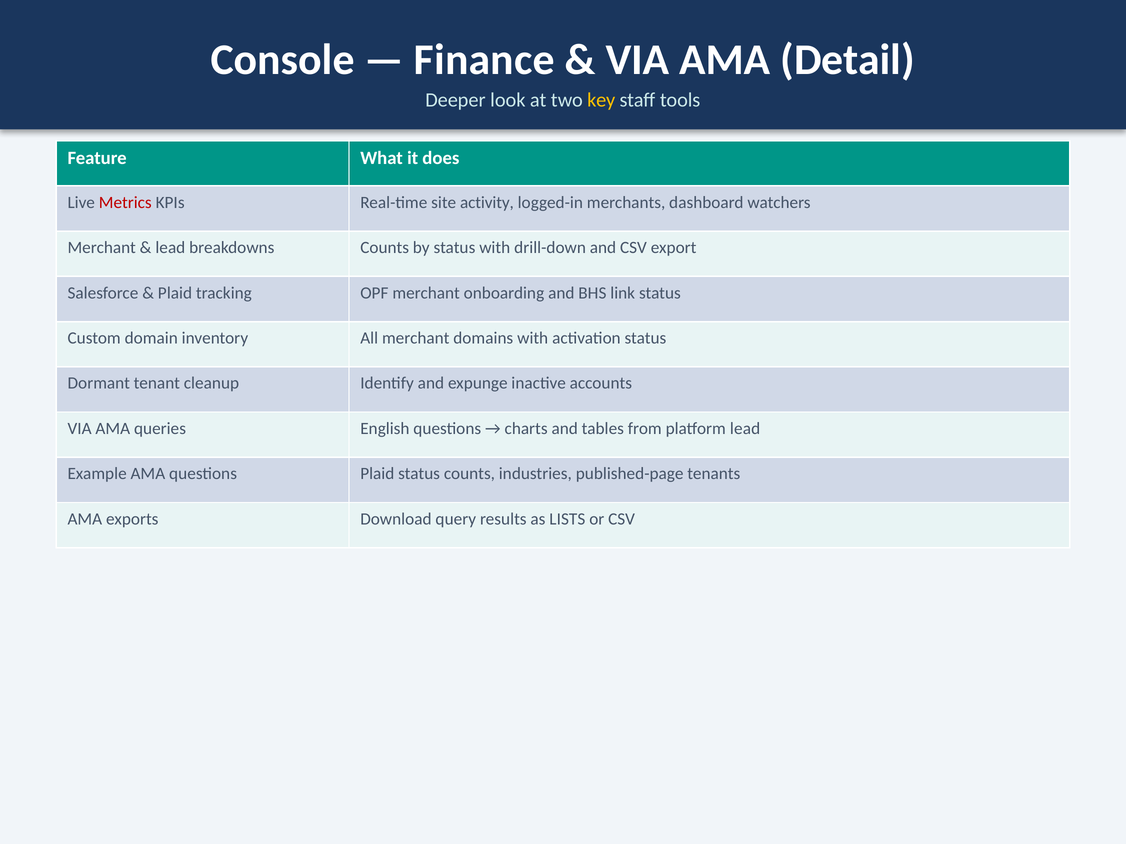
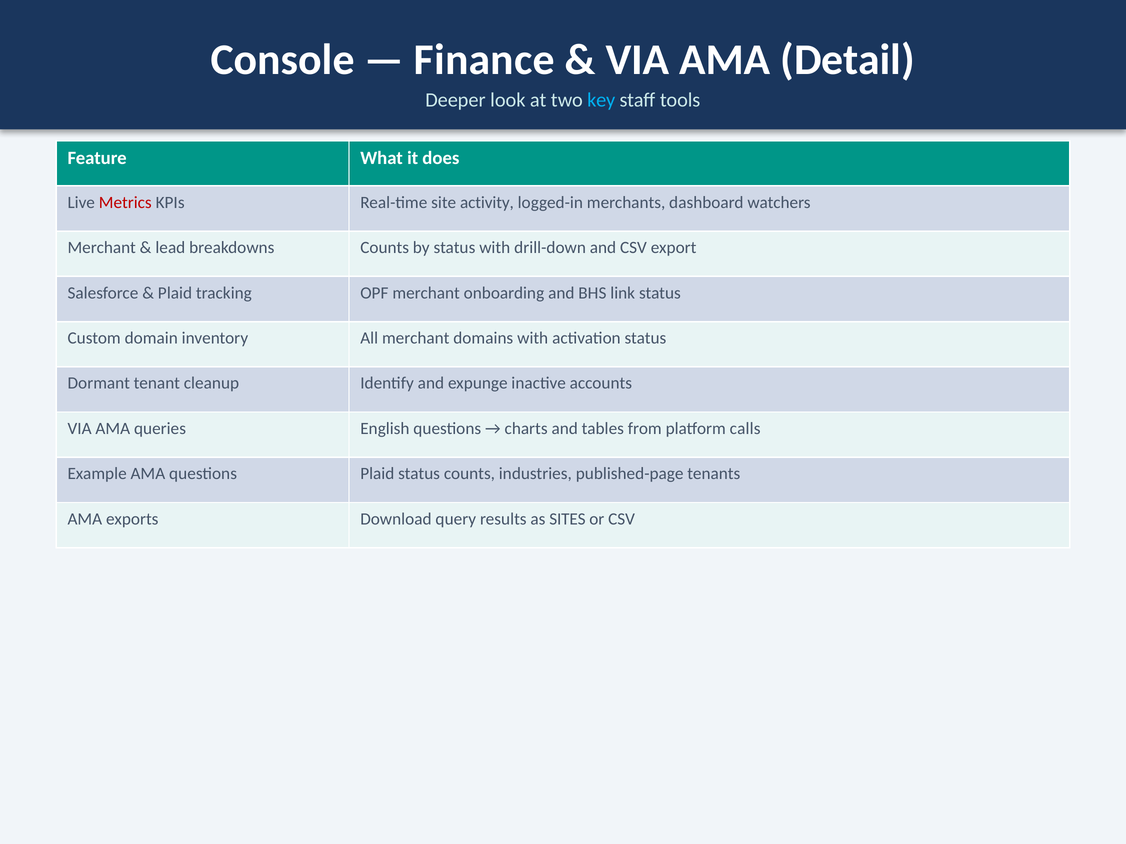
key colour: yellow -> light blue (601, 100)
platform lead: lead -> calls (745, 429)
LISTS: LISTS -> SITES (567, 519)
